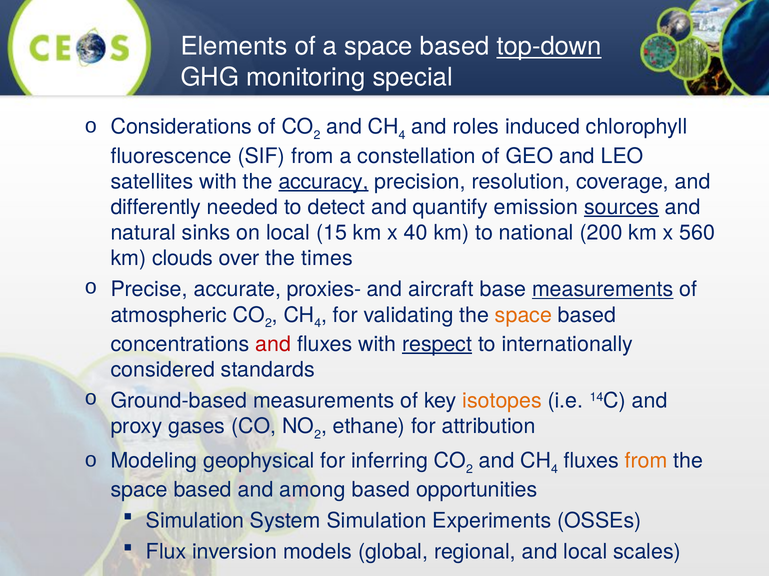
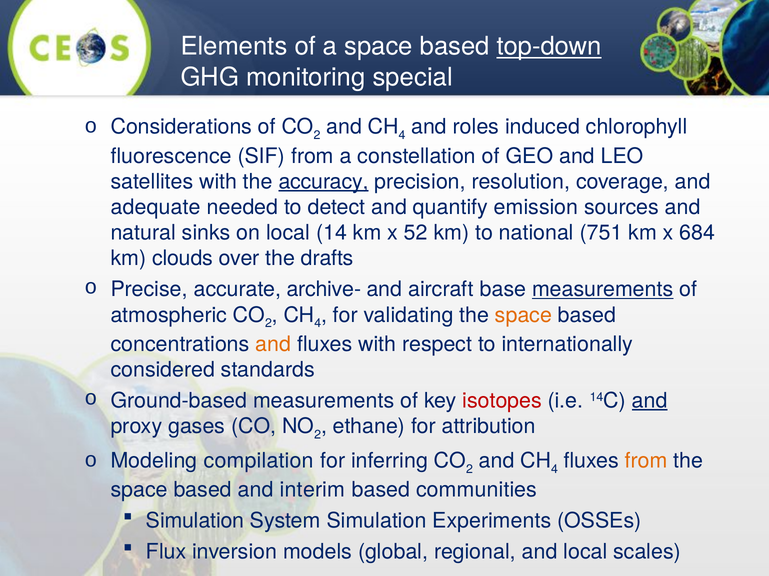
differently: differently -> adequate (156, 207)
sources underline: present -> none (622, 207)
15: 15 -> 14 (331, 233)
40: 40 -> 52 (416, 233)
200: 200 -> 751 (601, 233)
560: 560 -> 684 (697, 233)
times: times -> drafts (327, 259)
proxies-: proxies- -> archive- (324, 290)
and colour: red -> orange (273, 345)
respect underline: present -> none (437, 345)
isotopes colour: orange -> red (502, 401)
and underline: none -> present (650, 401)
geophysical: geophysical -> compilation (259, 461)
among: among -> interim (313, 490)
opportunities: opportunities -> communities (477, 490)
